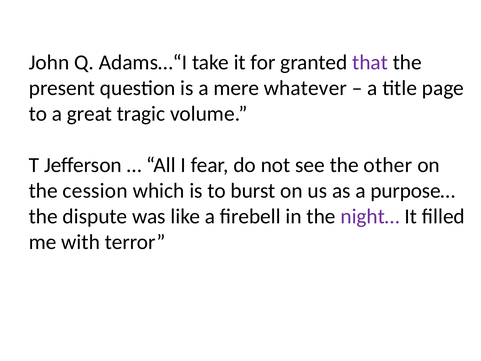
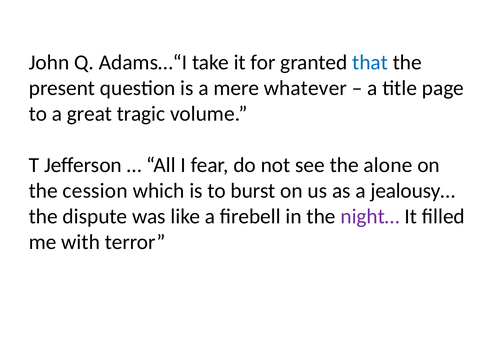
that colour: purple -> blue (370, 62)
other: other -> alone (388, 165)
purpose…: purpose… -> jealousy… (413, 191)
